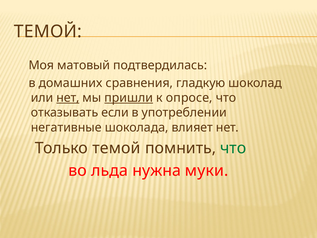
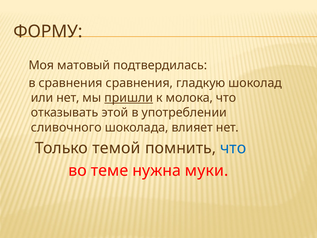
ТЕМОЙ: ТЕМОЙ -> ФОРМУ (48, 32)
в домашних: домашних -> сравнения (71, 83)
нет underline: present -> none (68, 98)
опросе: опросе -> молока (189, 98)
если: если -> этой (115, 113)
негативные: негативные -> сливочного (66, 127)
что colour: green -> blue (233, 148)
льда: льда -> теме (110, 171)
